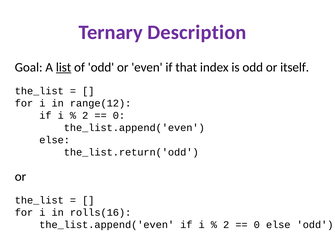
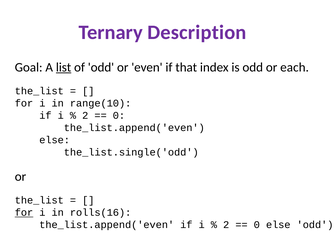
itself: itself -> each (295, 67)
range(12: range(12 -> range(10 (101, 103)
the_list.return('odd: the_list.return('odd -> the_list.single('odd (131, 153)
for underline: none -> present (24, 213)
